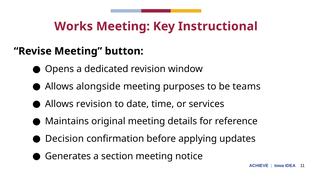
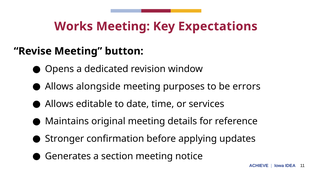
Instructional: Instructional -> Expectations (218, 26)
teams: teams -> errors (247, 87)
Allows revision: revision -> editable (94, 104)
Decision: Decision -> Stronger (65, 139)
